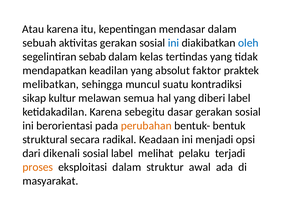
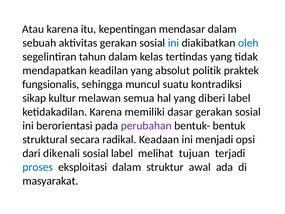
sebab: sebab -> tahun (93, 57)
faktor: faktor -> politik (207, 70)
melibatkan: melibatkan -> fungsionalis (51, 84)
sebegitu: sebegitu -> memiliki (145, 112)
perubahan colour: orange -> purple (146, 126)
pelaku: pelaku -> tujuan (194, 153)
proses colour: orange -> blue (38, 167)
